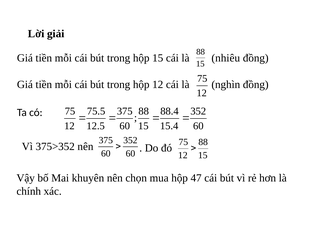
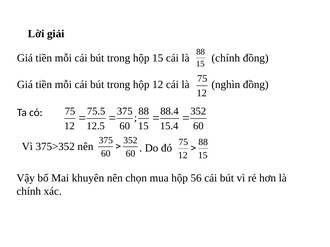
cái là nhiêu: nhiêu -> chính (226, 58)
47: 47 -> 56 (196, 178)
